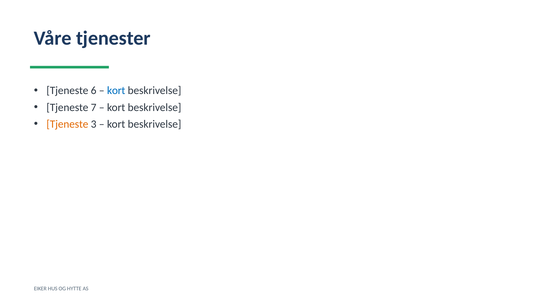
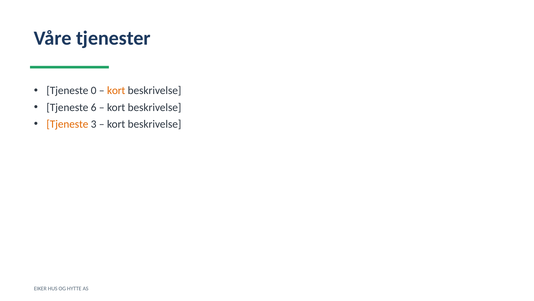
6: 6 -> 0 (94, 90)
kort colour: blue -> orange (116, 90)
7: 7 -> 6 (94, 107)
